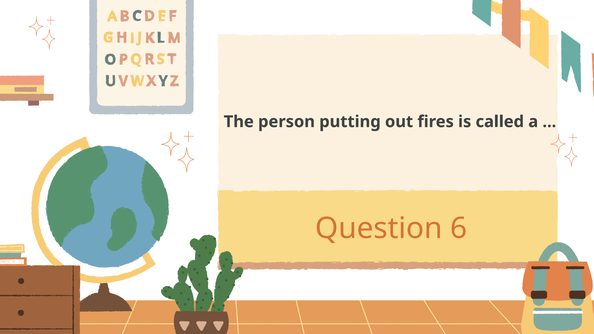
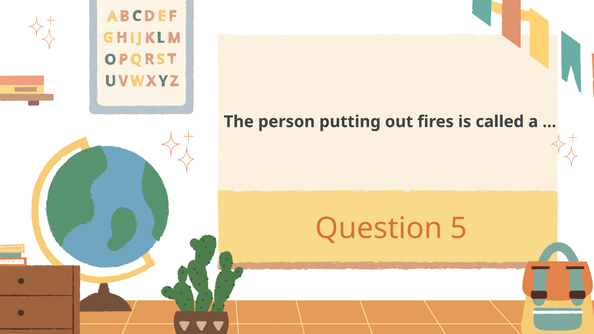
6: 6 -> 5 (459, 228)
